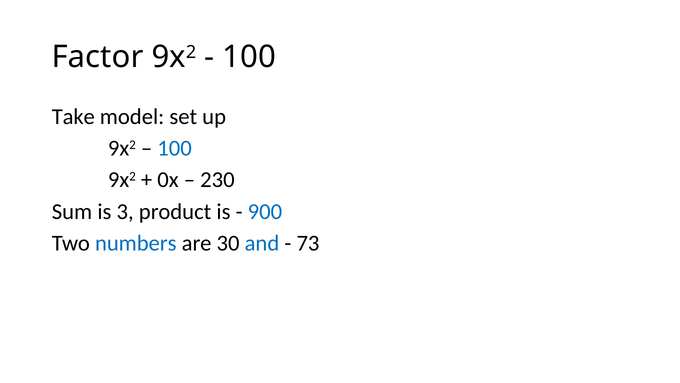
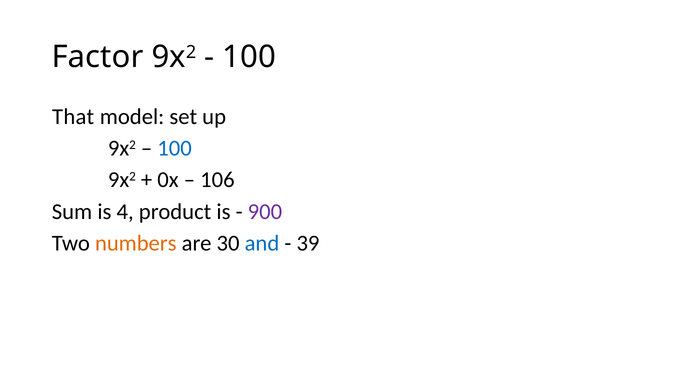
Take: Take -> That (73, 116)
230: 230 -> 106 (217, 180)
3: 3 -> 4 (125, 211)
900 colour: blue -> purple (265, 211)
numbers colour: blue -> orange (136, 243)
73: 73 -> 39 (308, 243)
